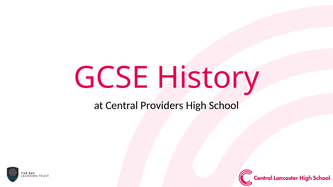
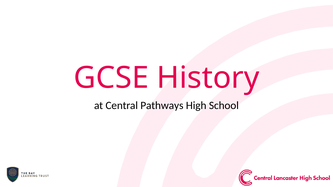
Providers: Providers -> Pathways (162, 106)
